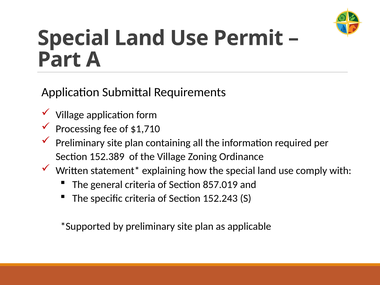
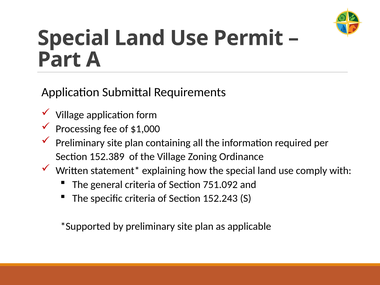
$1,710: $1,710 -> $1,000 (145, 129)
857.019: 857.019 -> 751.092 (220, 185)
